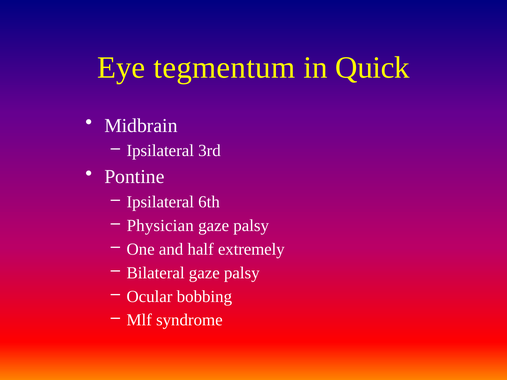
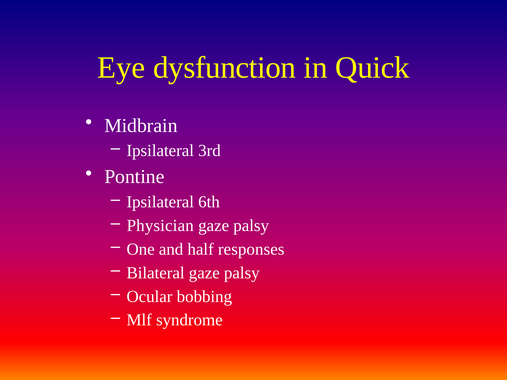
tegmentum: tegmentum -> dysfunction (225, 68)
extremely: extremely -> responses (251, 249)
